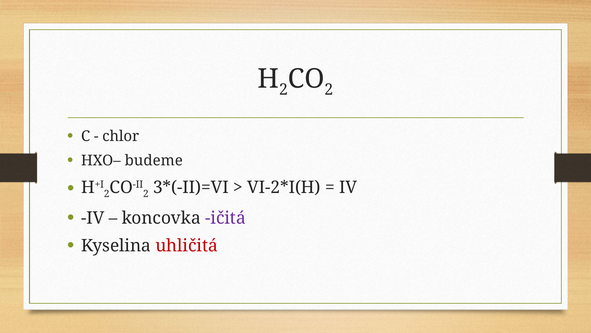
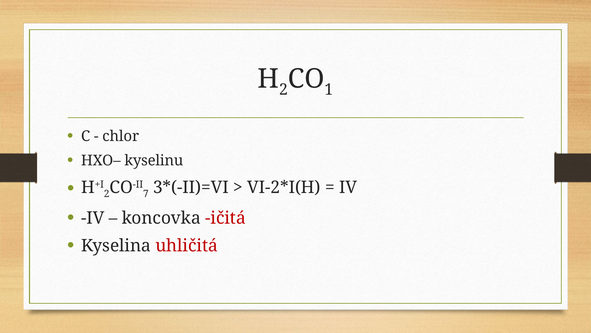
2: 2 -> 1 (329, 89)
budeme: budeme -> kyselinu (154, 160)
2: 2 -> 7 (146, 194)
ičitá colour: purple -> red (225, 218)
